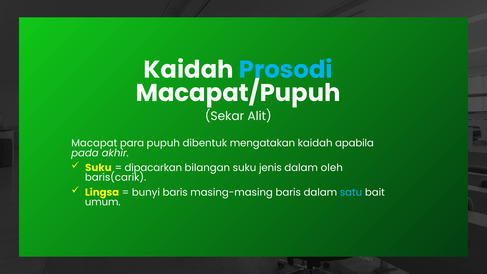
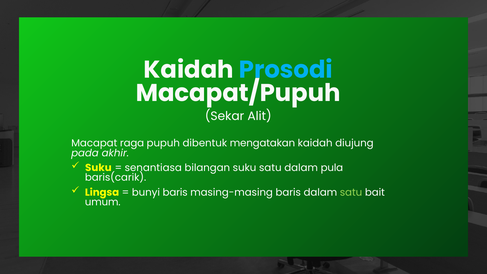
para: para -> raga (132, 143)
apabila: apabila -> diujung (354, 143)
dipacarkan: dipacarkan -> senantiasa (153, 168)
suku jenis: jenis -> satu (270, 168)
oleh: oleh -> pula (332, 168)
satu colour: light blue -> light green (351, 192)
